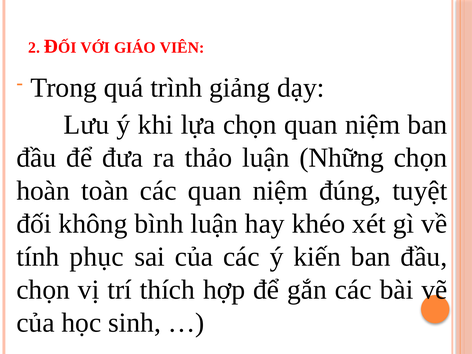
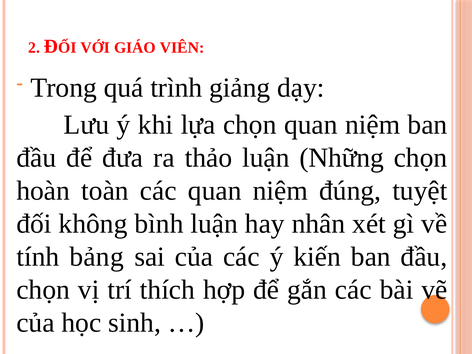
khéo: khéo -> nhân (318, 224)
phục: phục -> bảng (97, 257)
